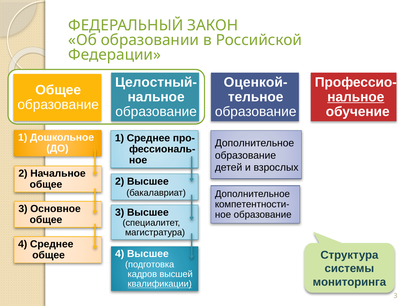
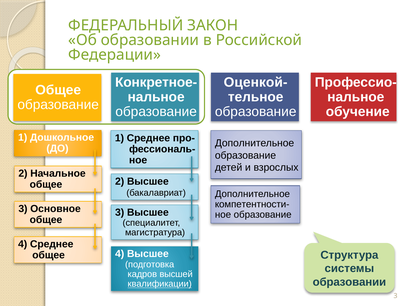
Целостный-: Целостный- -> Конкретное- (156, 82)
нальное underline: present -> none (356, 97)
мониторинга: мониторинга -> образовании (349, 283)
